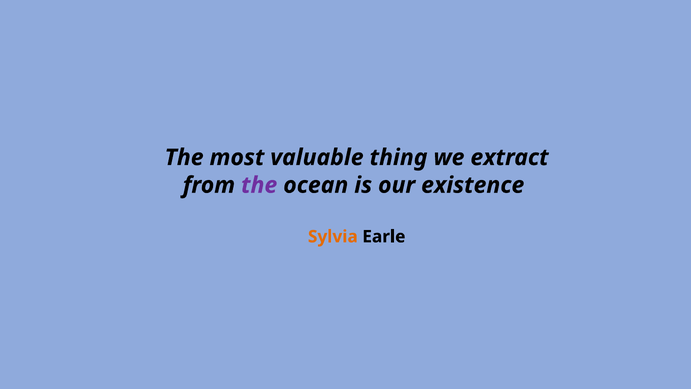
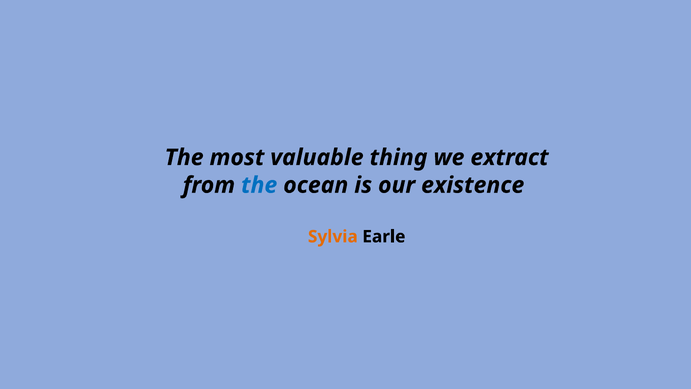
the colour: purple -> blue (259, 185)
